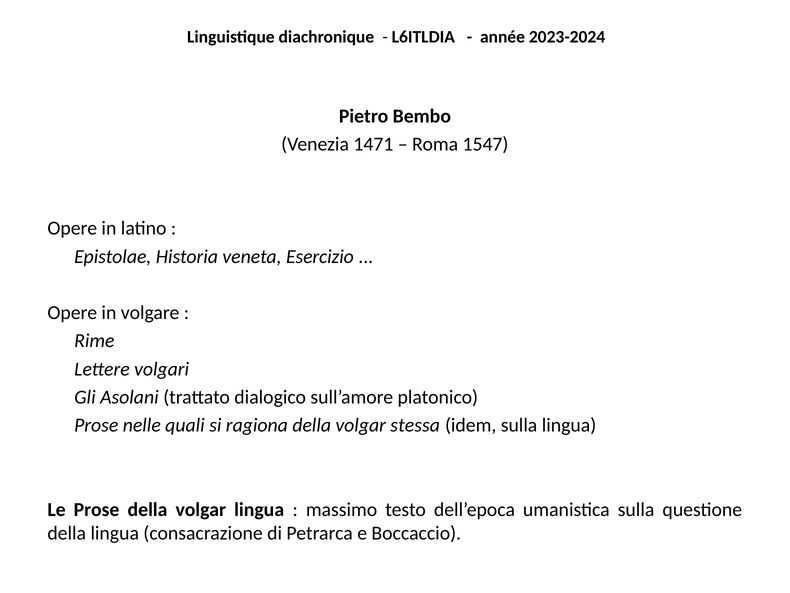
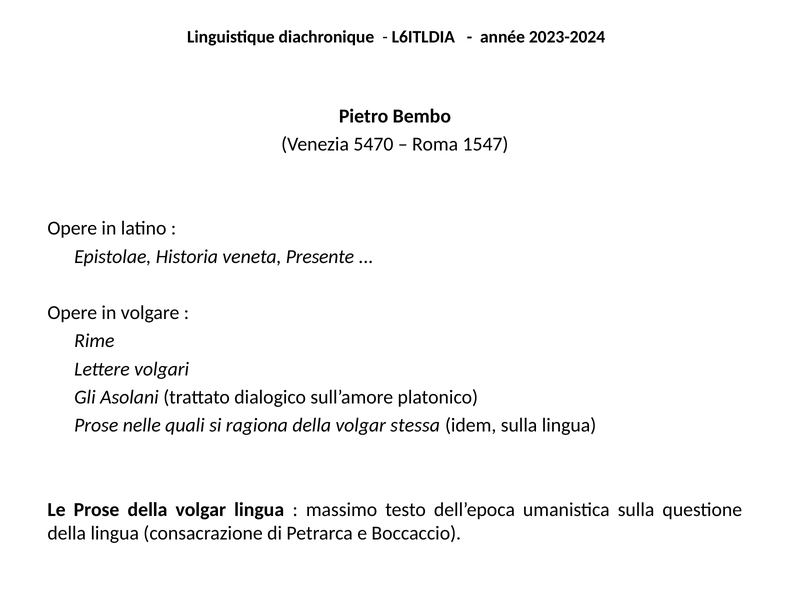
1471: 1471 -> 5470 (373, 144)
Esercizio: Esercizio -> Presente (320, 256)
